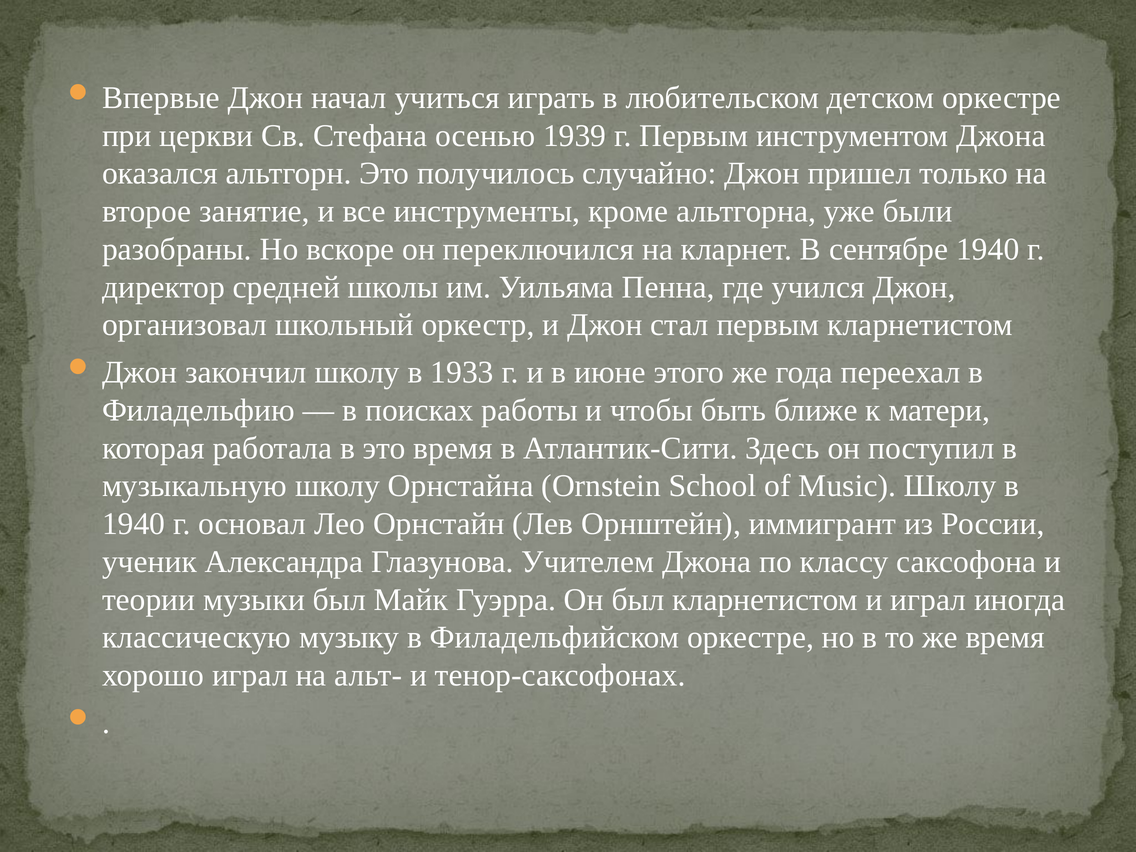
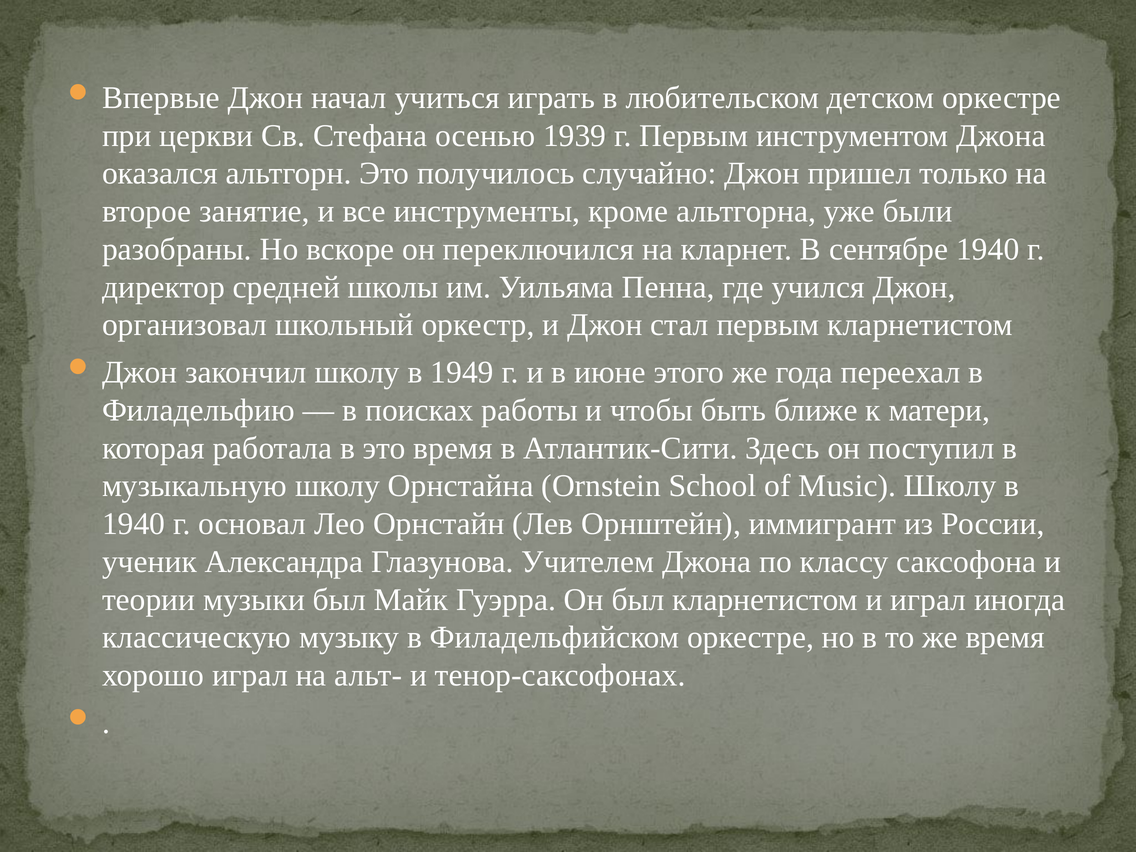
1933: 1933 -> 1949 (462, 372)
